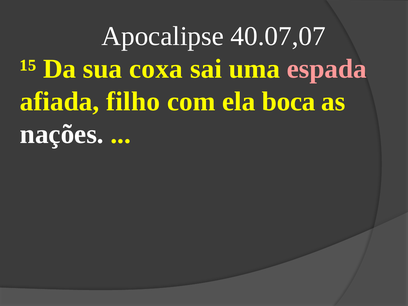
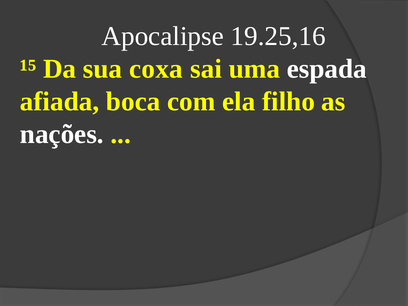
40.07,07: 40.07,07 -> 19.25,16 (278, 36)
espada colour: pink -> white (327, 69)
filho: filho -> boca (133, 101)
boca: boca -> filho (289, 101)
